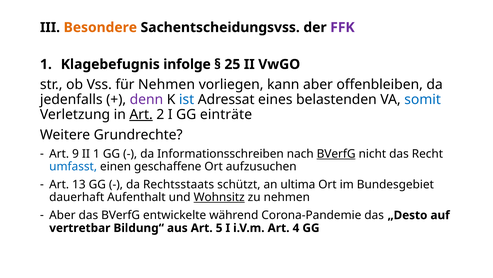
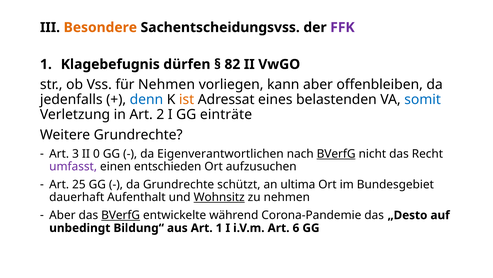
infolge: infolge -> dürfen (187, 64)
25: 25 -> 82 (232, 64)
denn colour: purple -> blue (146, 99)
ist colour: blue -> orange (187, 99)
Art underline: present -> none (141, 114)
9: 9 -> 3 (75, 153)
II 1: 1 -> 0 (96, 153)
Informationsschreiben: Informationsschreiben -> Eigenverantwortlichen (220, 153)
umfasst colour: blue -> purple (73, 166)
geschaffene: geschaffene -> entschieden (168, 166)
13: 13 -> 25 (79, 184)
da Rechtsstaats: Rechtsstaats -> Grundrechte (179, 184)
BVerfG underline: none -> present (121, 215)
vertretbar: vertretbar -> unbedingt (80, 228)
Art 5: 5 -> 1 (219, 228)
4: 4 -> 6 (296, 228)
